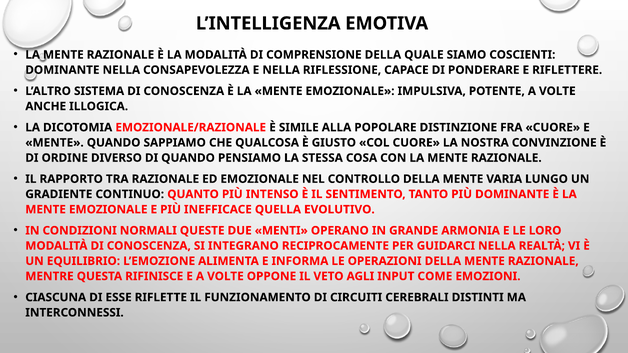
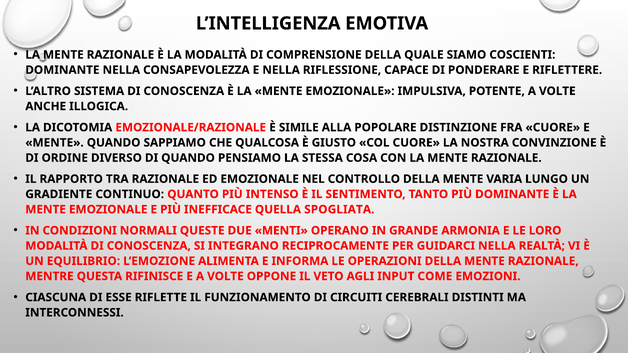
EVOLUTIVO: EVOLUTIVO -> SPOGLIATA (339, 210)
